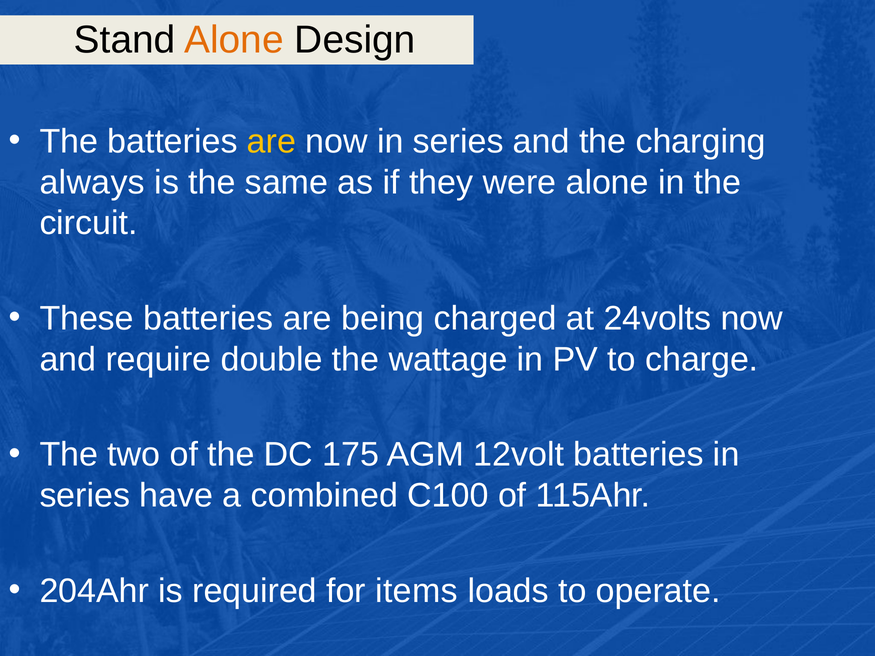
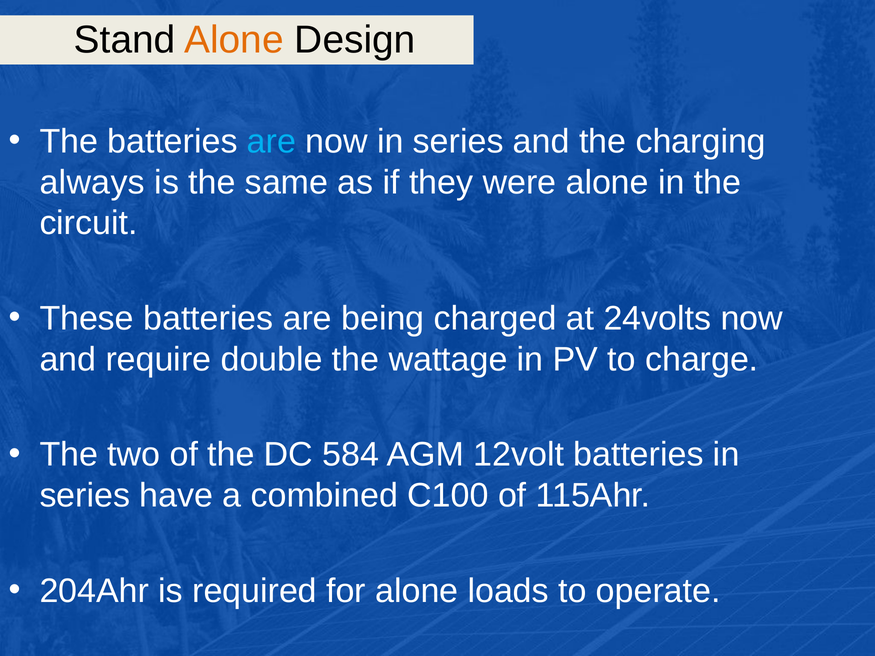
are colour: yellow -> light blue (271, 142)
175: 175 -> 584 (351, 455)
for items: items -> alone (417, 591)
